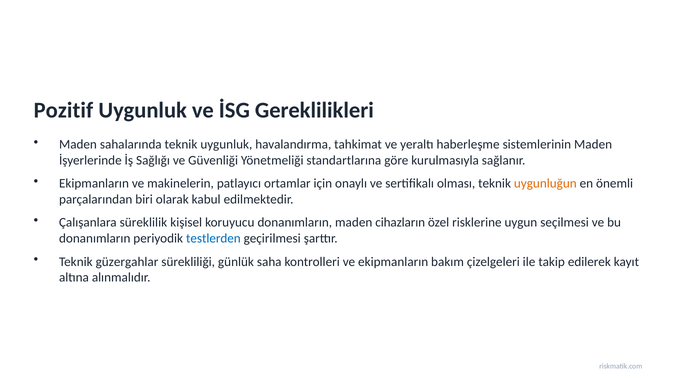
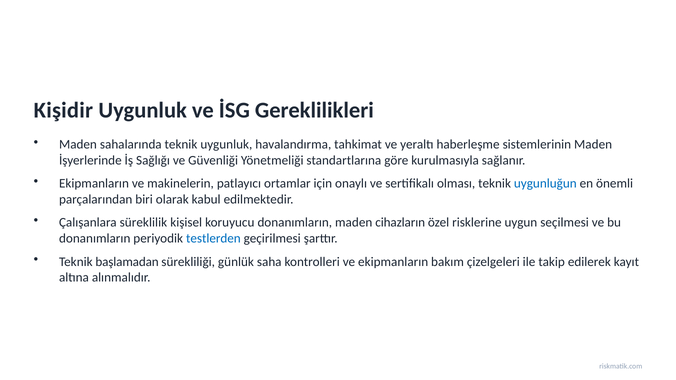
Pozitif: Pozitif -> Kişidir (63, 111)
uygunluğun colour: orange -> blue (545, 184)
güzergahlar: güzergahlar -> başlamadan (127, 262)
